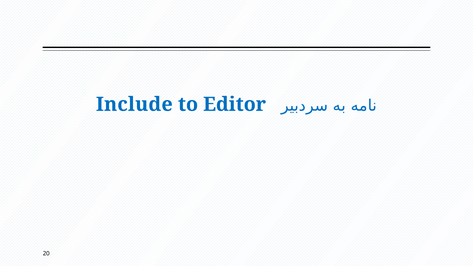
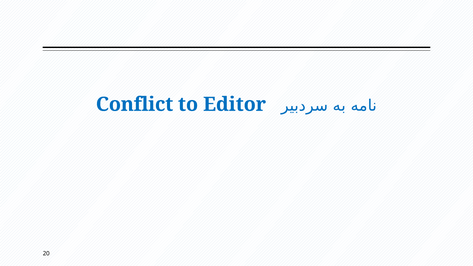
Include: Include -> Conflict (135, 104)
